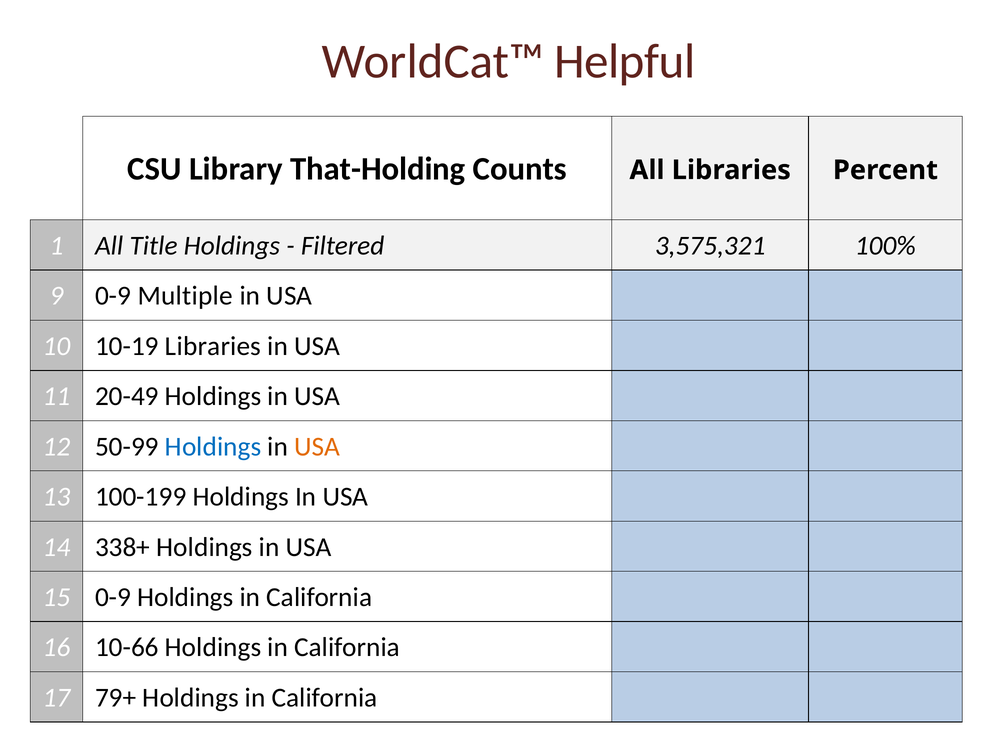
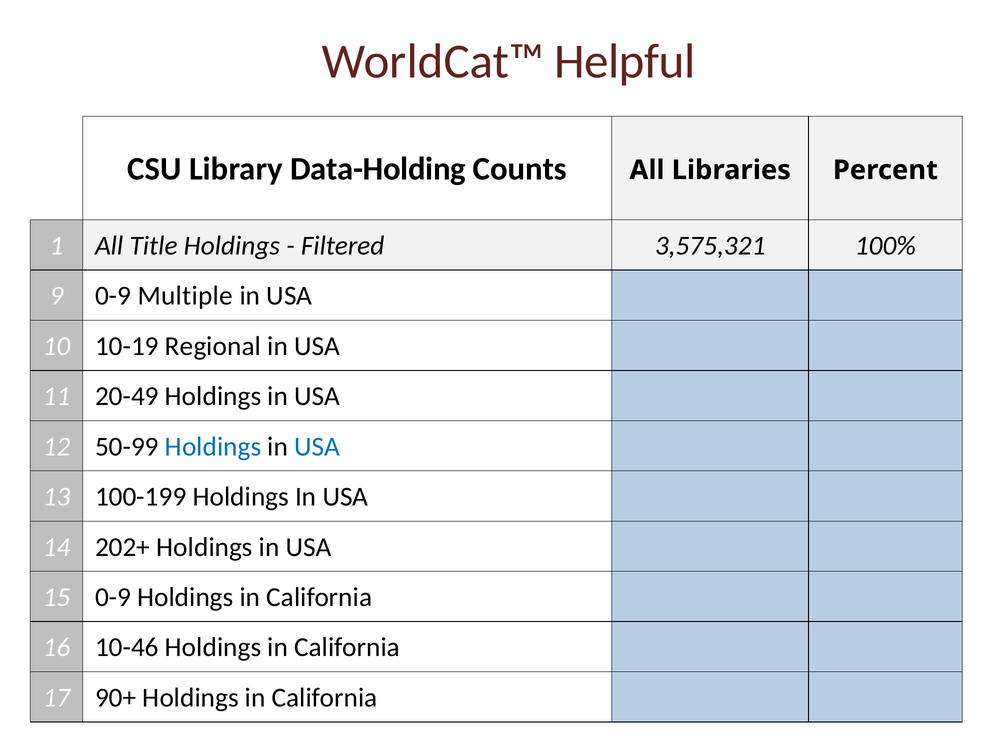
That-Holding: That-Holding -> Data-Holding (378, 169)
10-19 Libraries: Libraries -> Regional (213, 346)
USA colour: orange -> blue (317, 447)
338+: 338+ -> 202+ (123, 547)
10-66: 10-66 -> 10-46 (127, 648)
79+: 79+ -> 90+ (116, 698)
